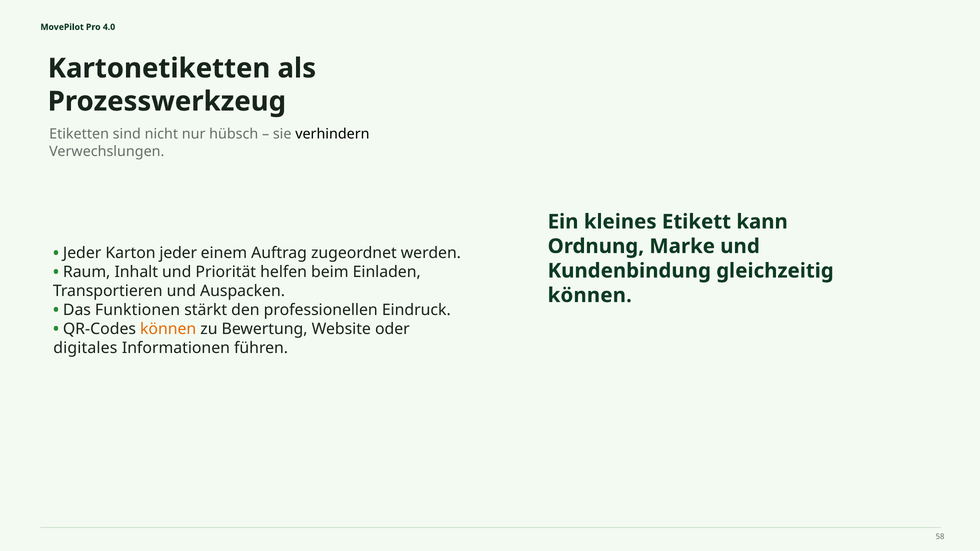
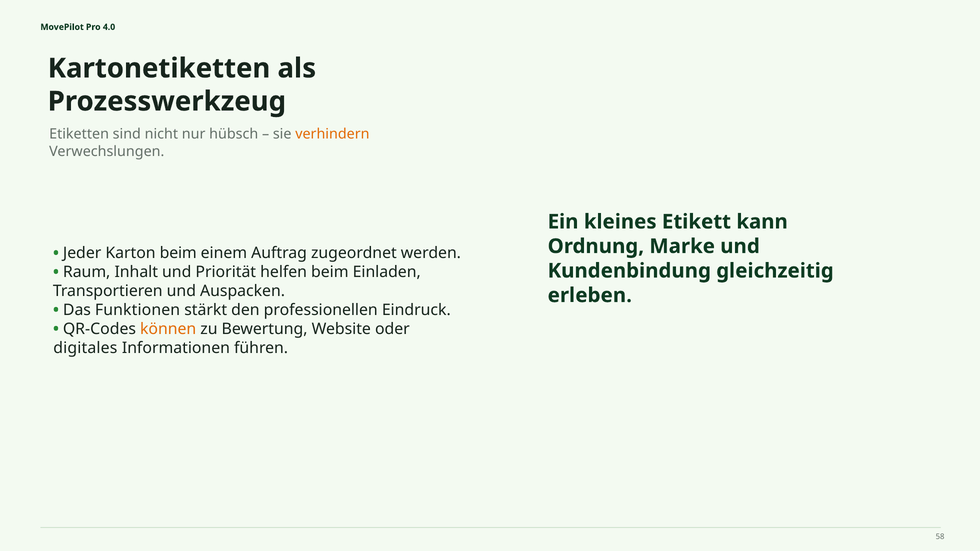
verhindern colour: black -> orange (332, 134)
Karton jeder: jeder -> beim (178, 253)
können: können -> erleben (590, 295)
